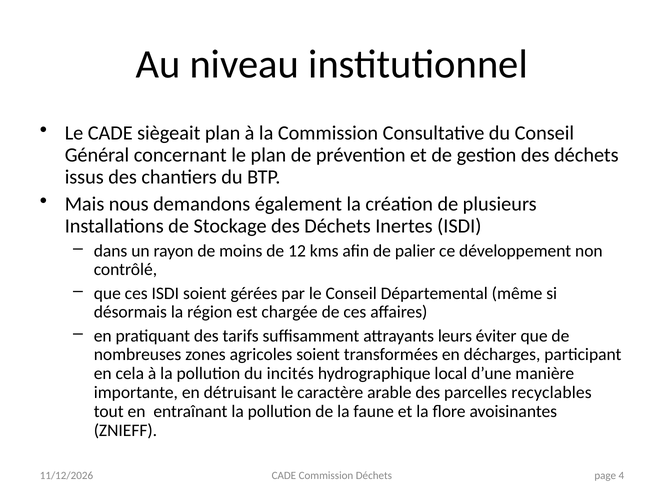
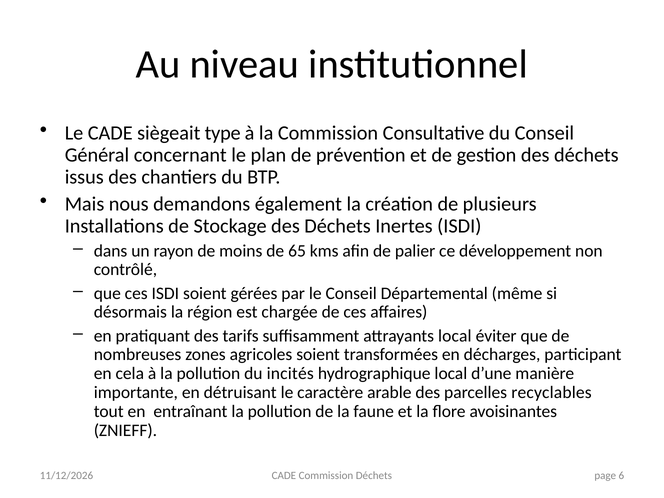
siègeait plan: plan -> type (223, 133)
12: 12 -> 65 (297, 251)
attrayants leurs: leurs -> local (455, 336)
4: 4 -> 6 (621, 475)
